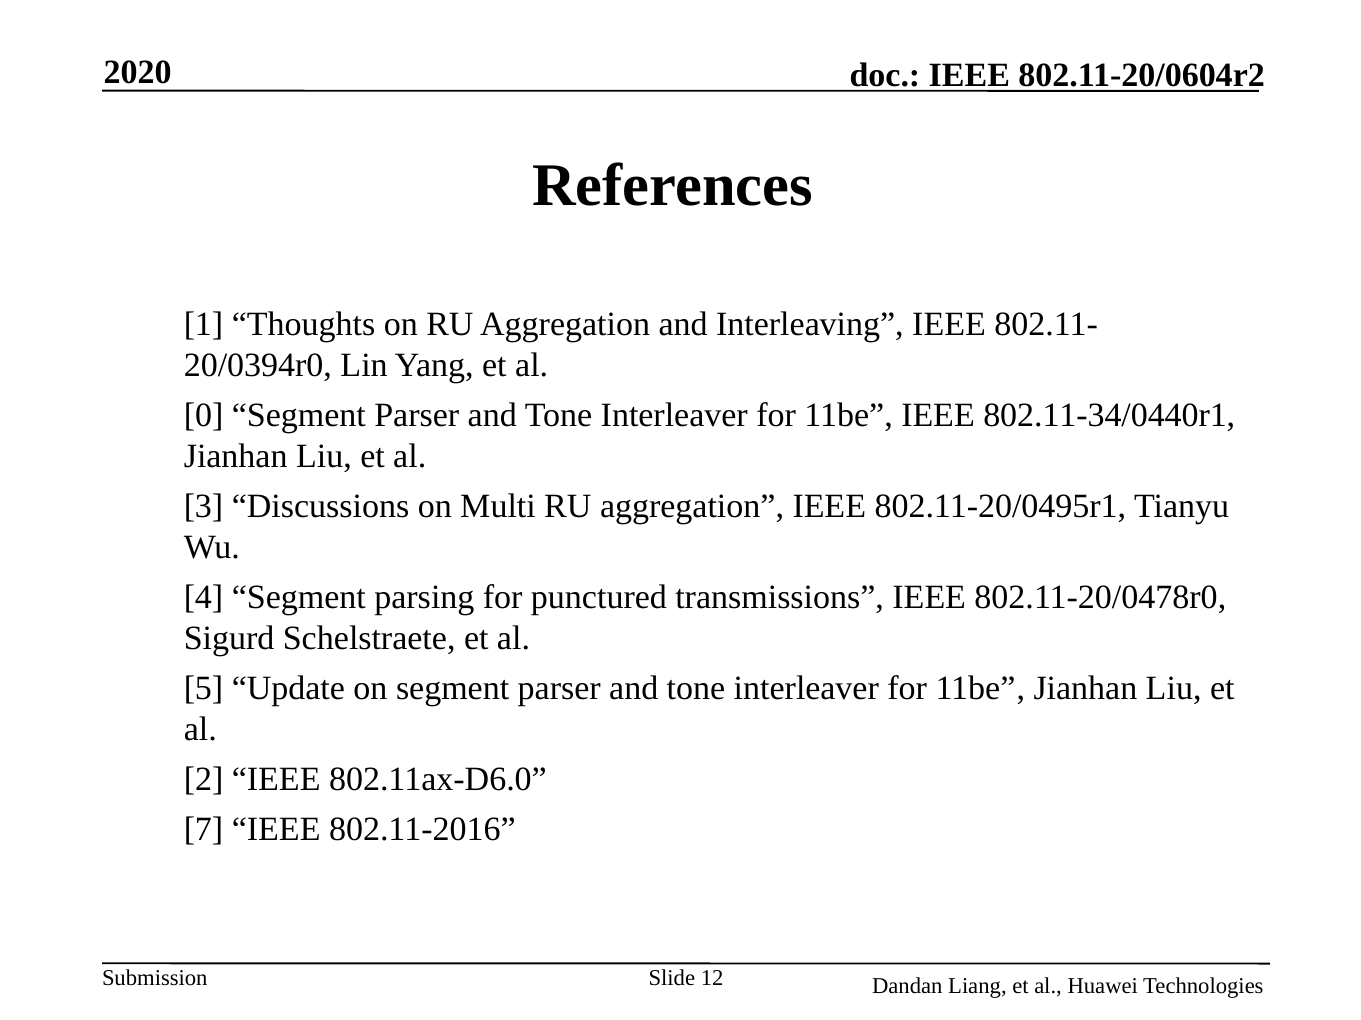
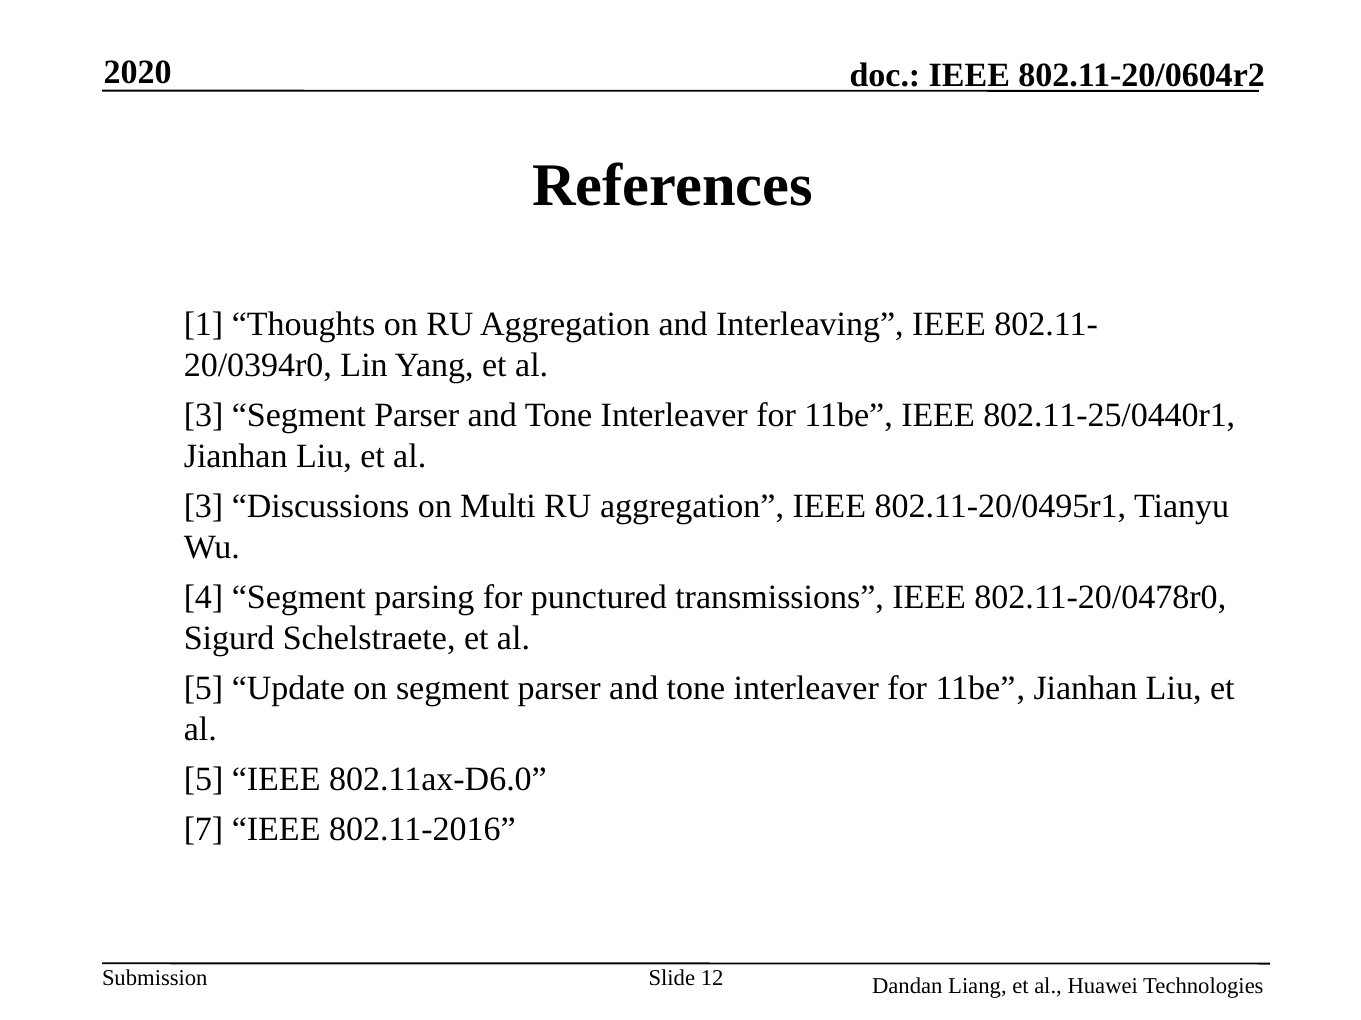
0: 0 -> 3 (204, 416)
802.11-34/0440r1: 802.11-34/0440r1 -> 802.11-25/0440r1 (1109, 416)
2: 2 -> 5 (204, 780)
